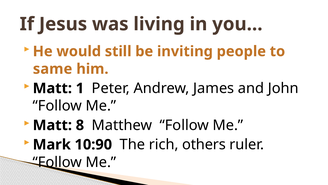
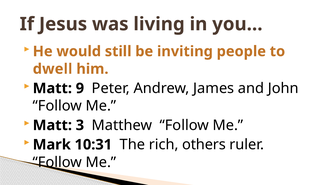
same: same -> dwell (53, 69)
1: 1 -> 9 (80, 88)
8: 8 -> 3 (80, 125)
10:90: 10:90 -> 10:31 (93, 144)
